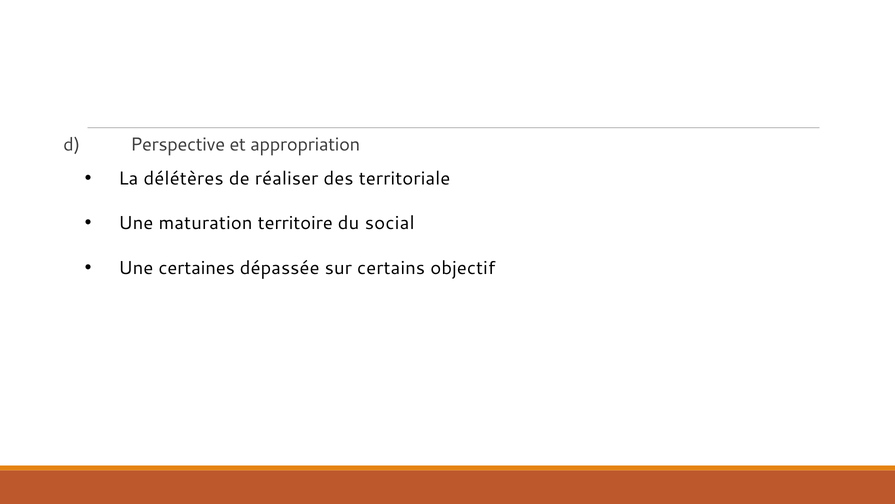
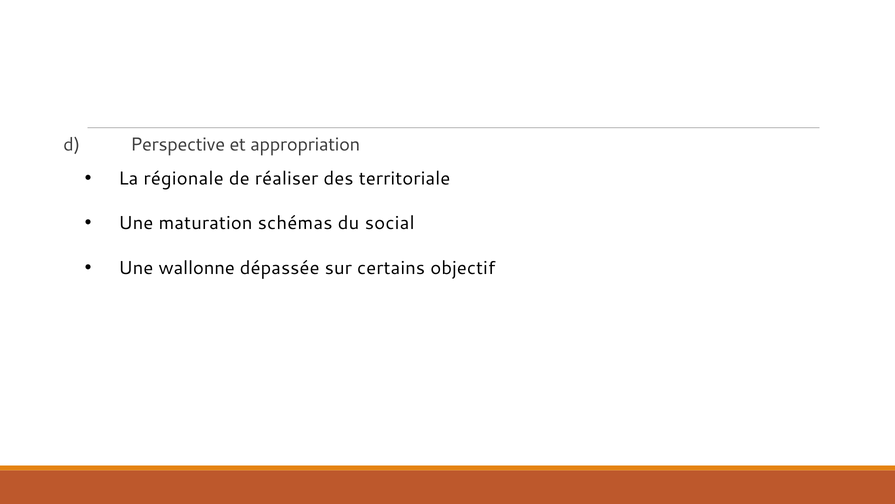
délétères: délétères -> régionale (184, 178)
territoire: territoire -> schémas (295, 223)
certaines: certaines -> wallonne (197, 268)
